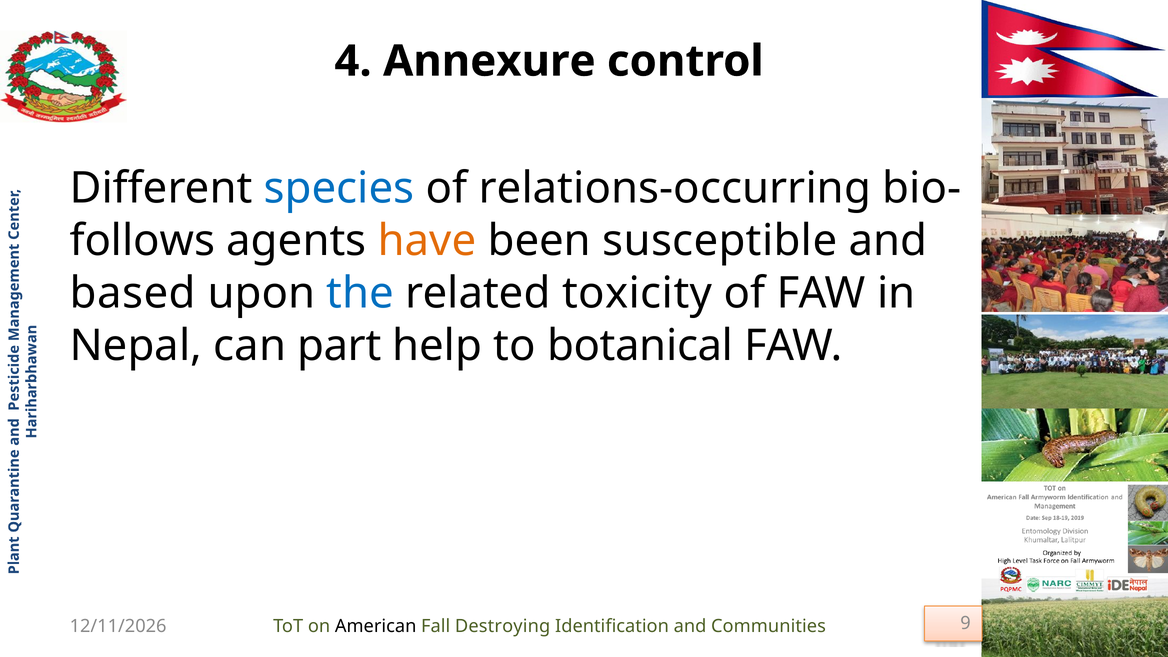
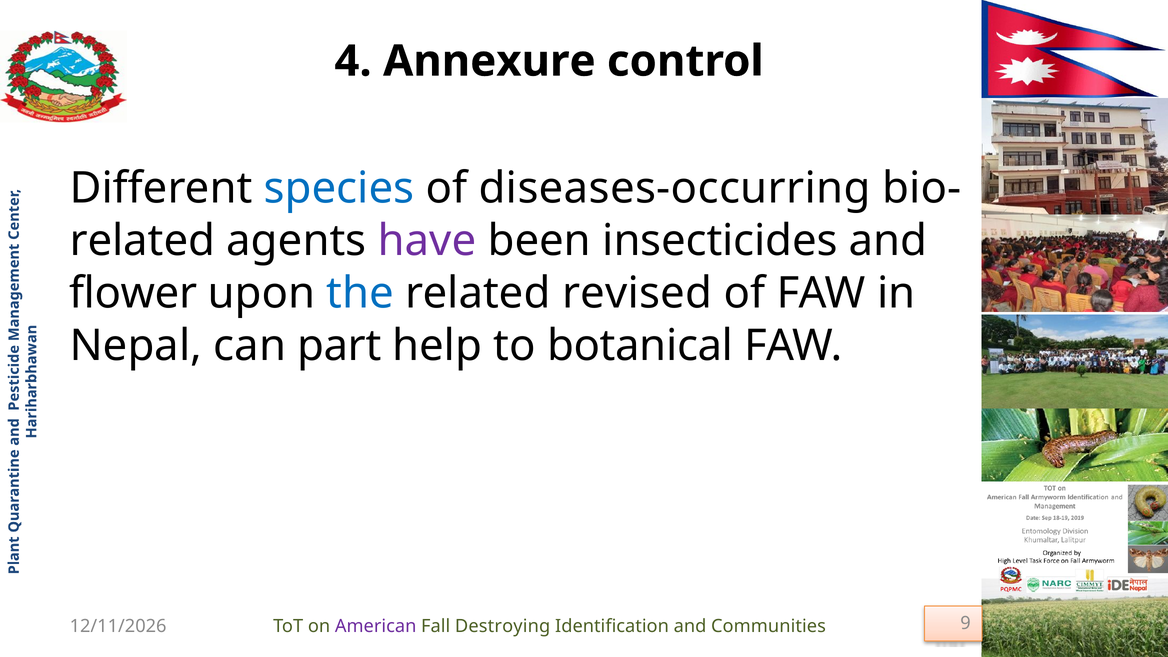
relations-occurring: relations-occurring -> diseases-occurring (675, 188)
follows: follows -> related (142, 241)
have colour: orange -> purple (427, 241)
susceptible: susceptible -> insecticides (720, 241)
based: based -> flower (133, 293)
toxicity: toxicity -> revised (637, 293)
American colour: black -> purple (376, 626)
